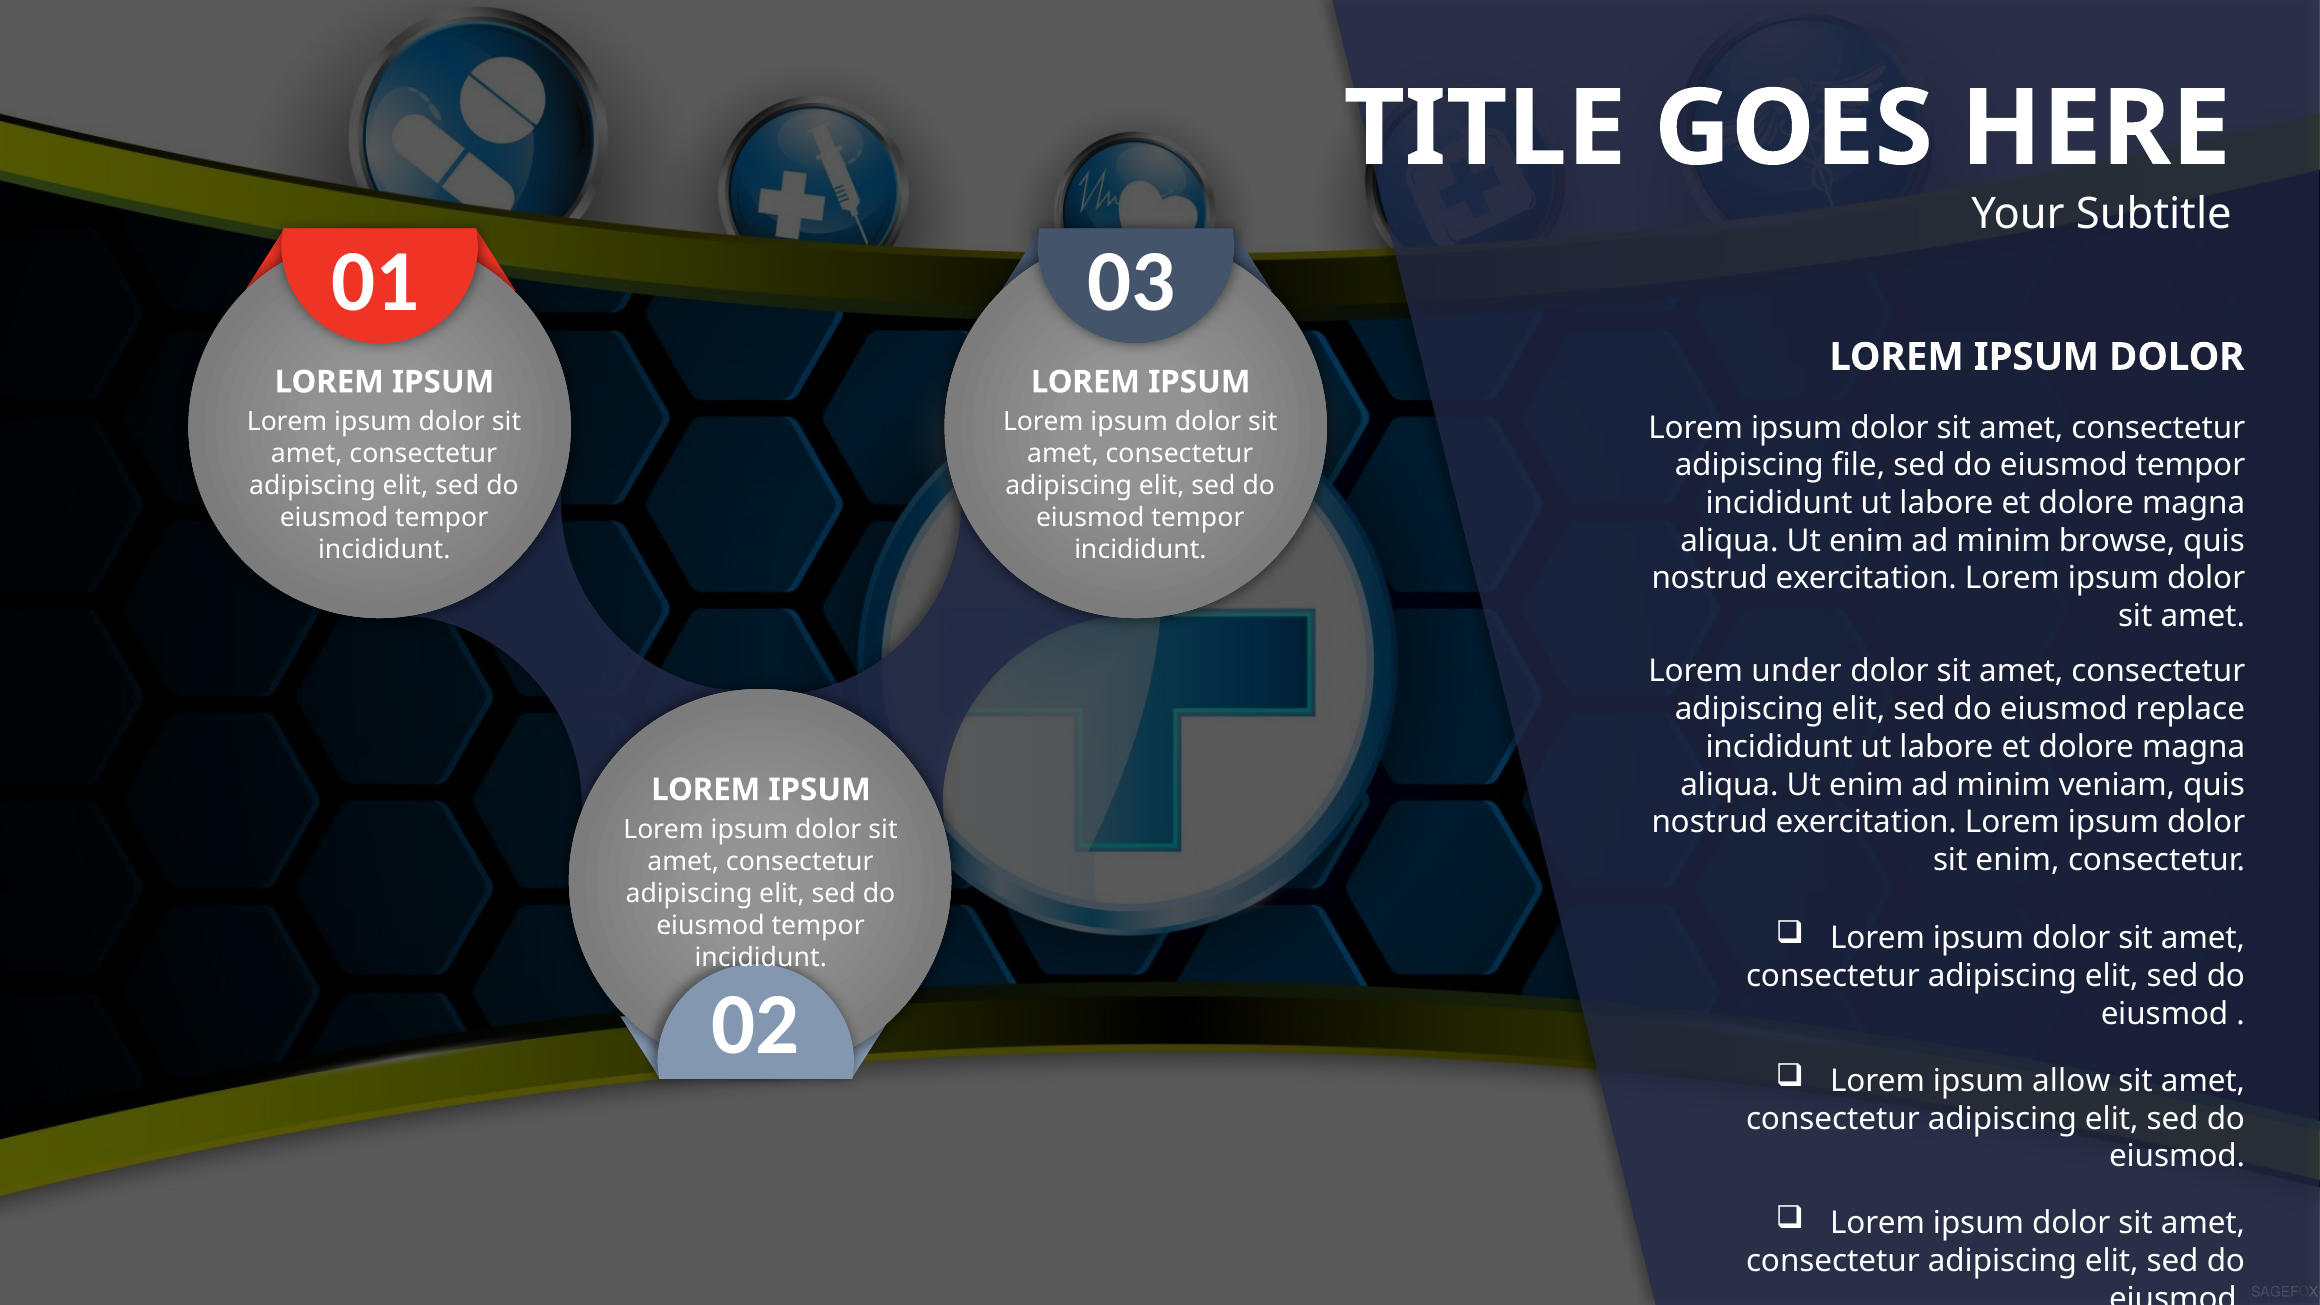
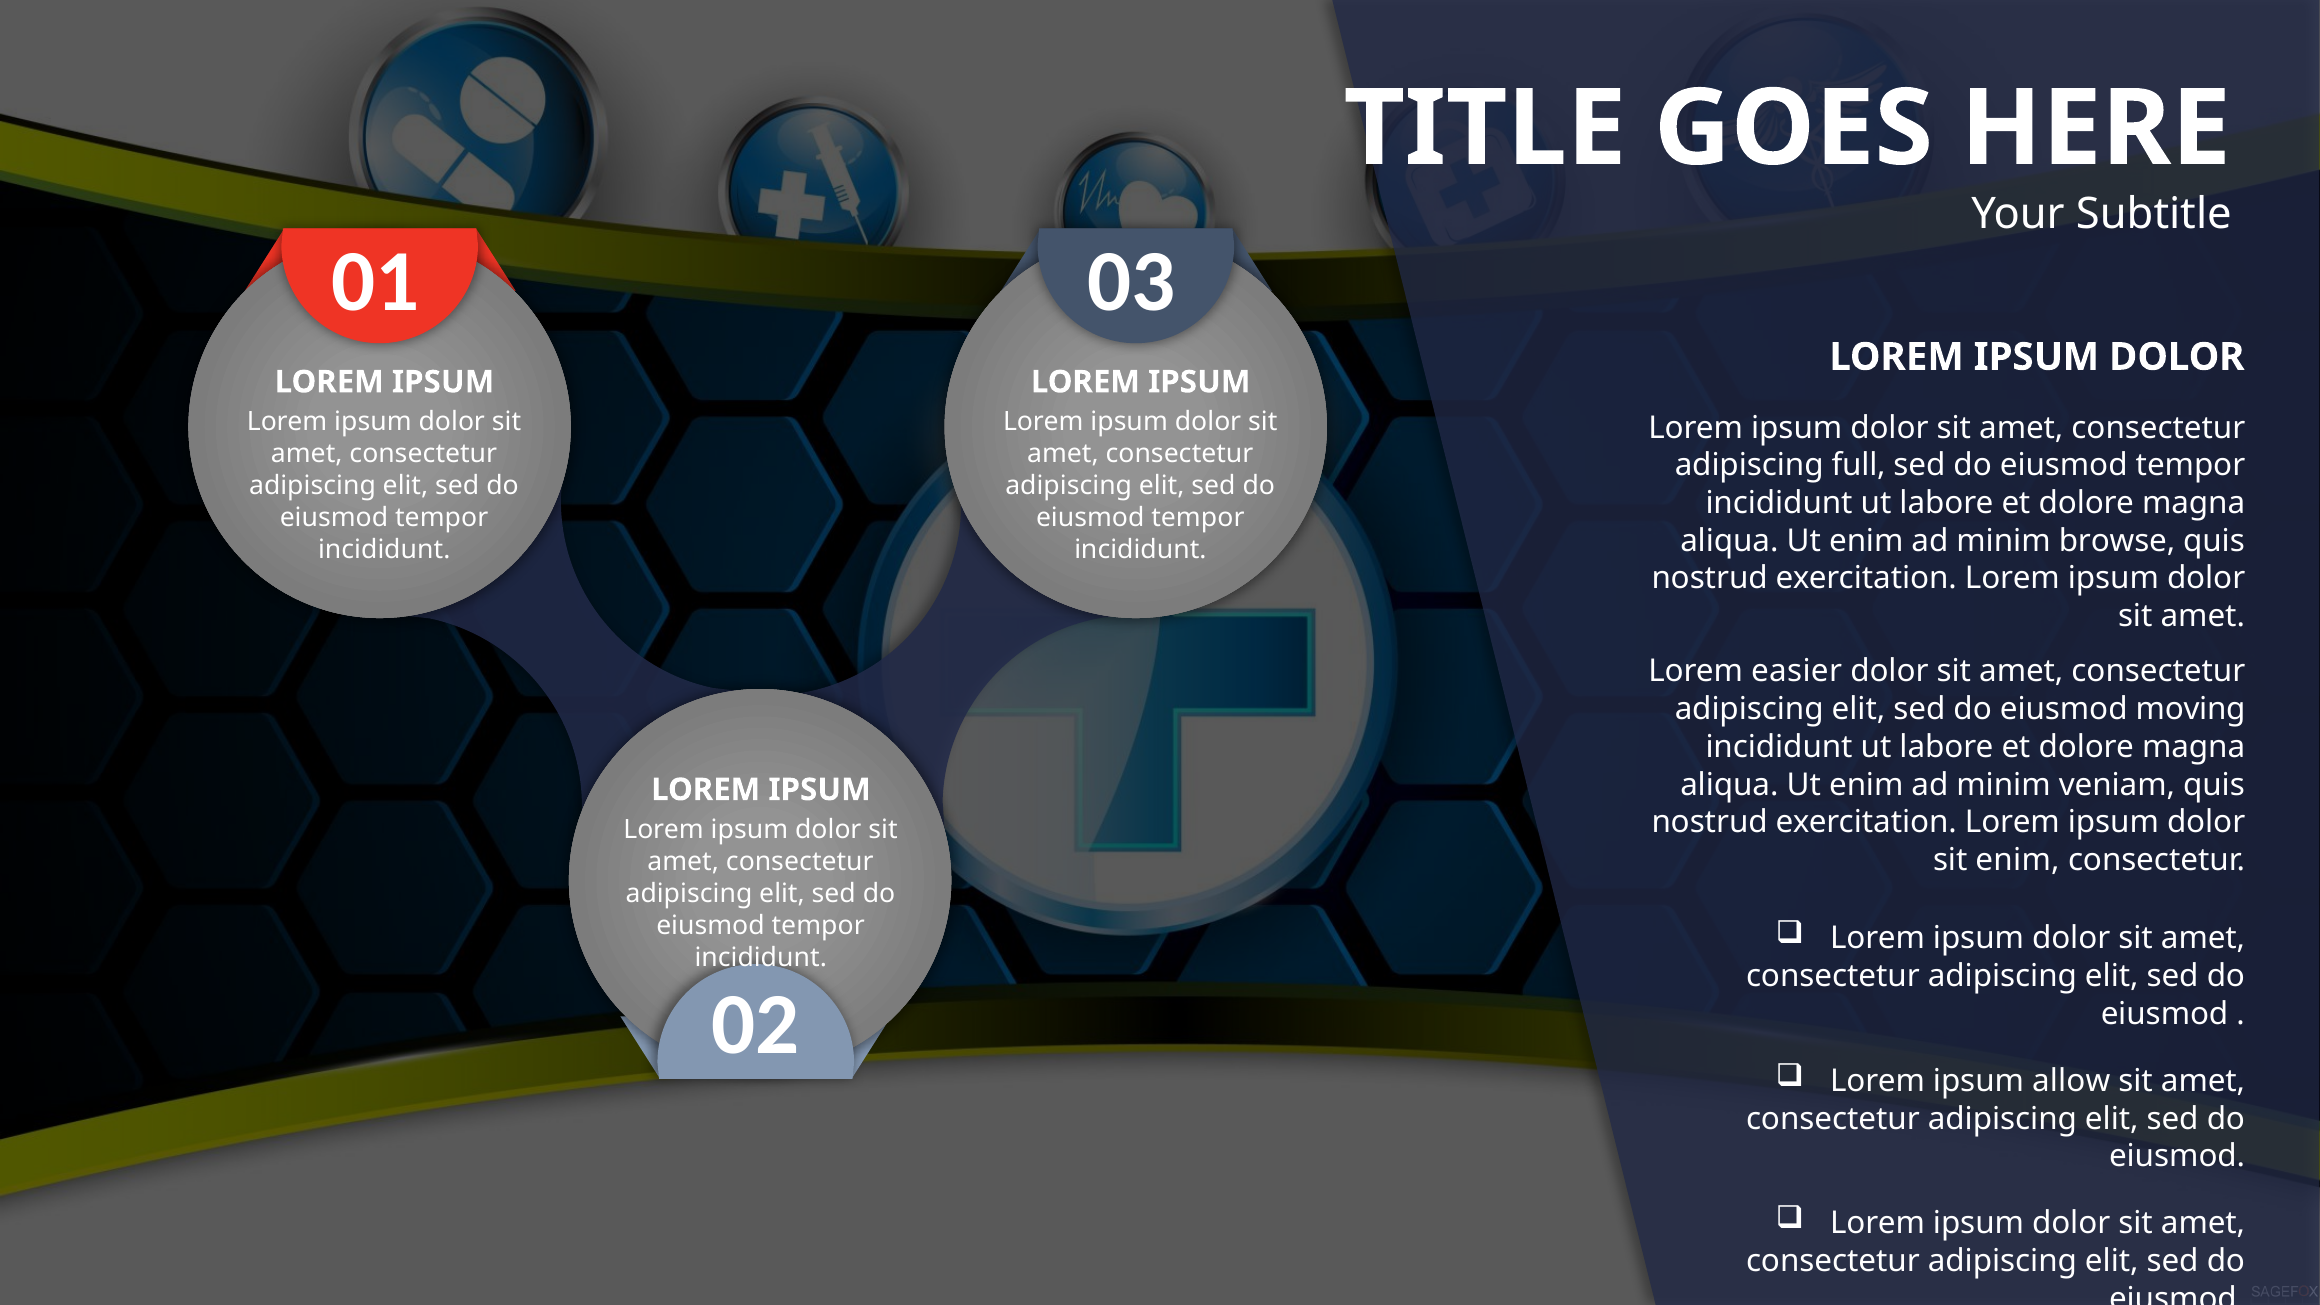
file: file -> full (1859, 465)
under: under -> easier (1797, 672)
replace: replace -> moving (2191, 709)
